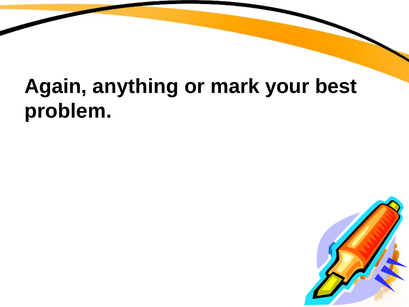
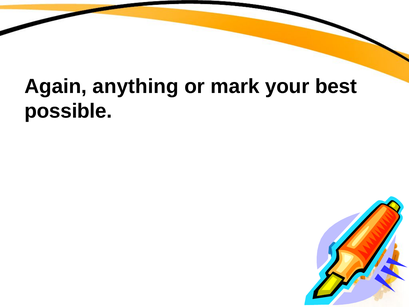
problem: problem -> possible (68, 111)
